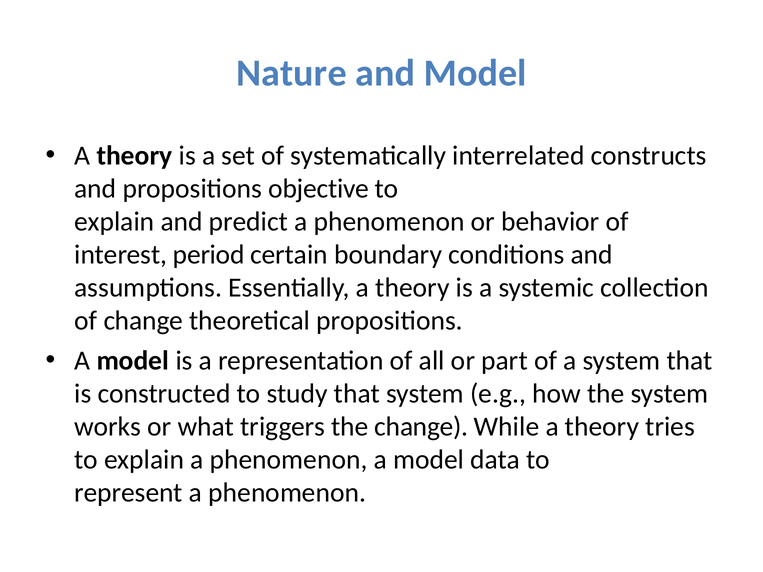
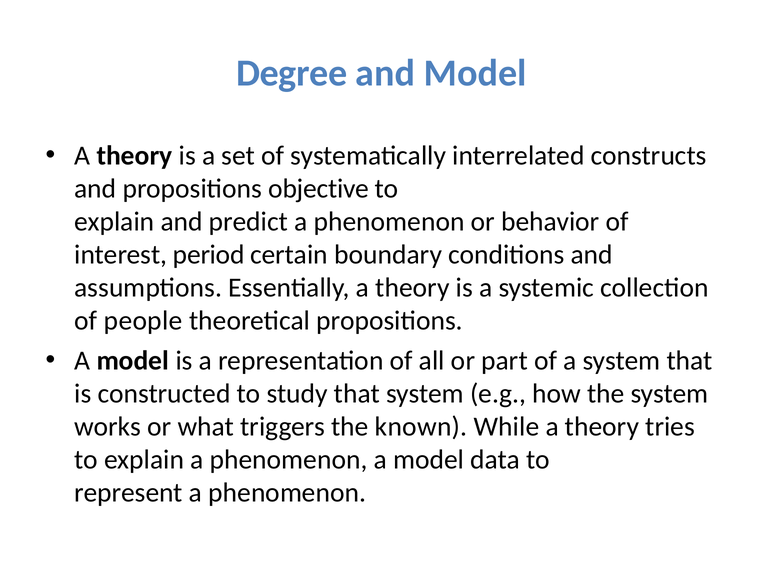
Nature: Nature -> Degree (292, 73)
of change: change -> people (143, 321)
the change: change -> known (421, 427)
